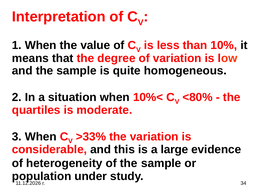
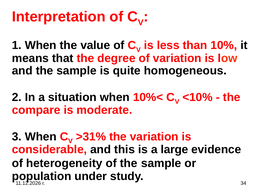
<80%: <80% -> <10% (198, 97)
quartiles: quartiles -> compare (36, 110)
>33%: >33% -> >31% (91, 137)
